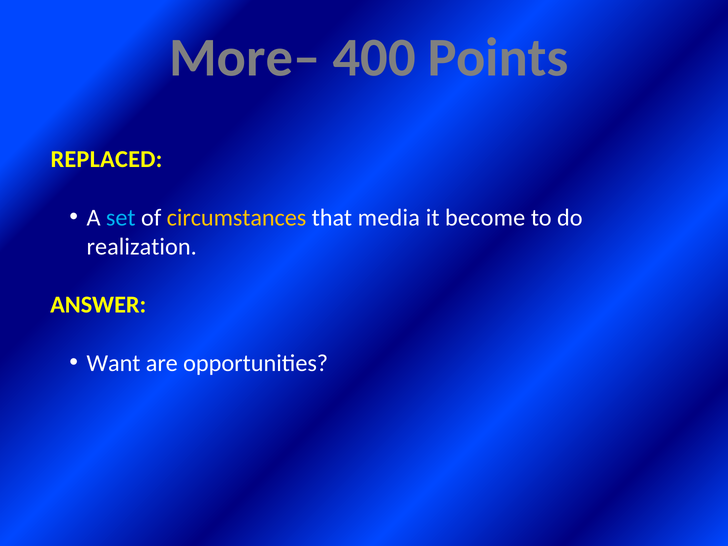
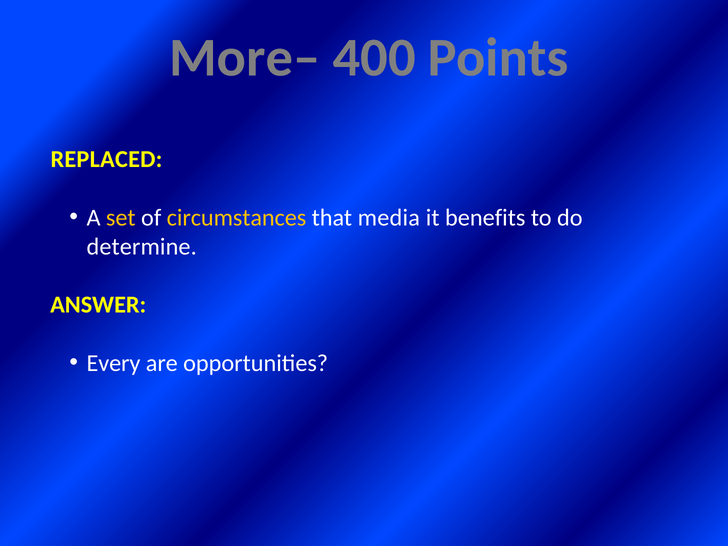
set colour: light blue -> yellow (121, 218)
become: become -> benefits (485, 218)
realization: realization -> determine (142, 247)
Want: Want -> Every (114, 363)
